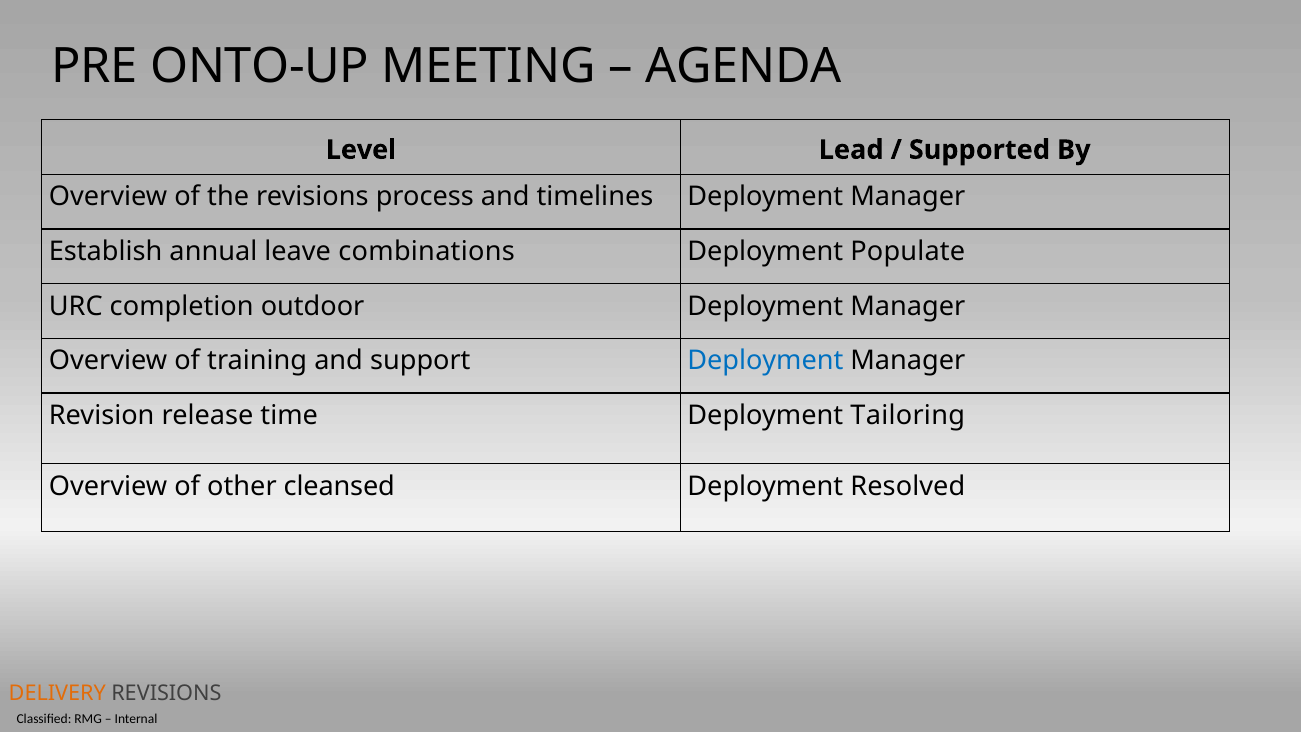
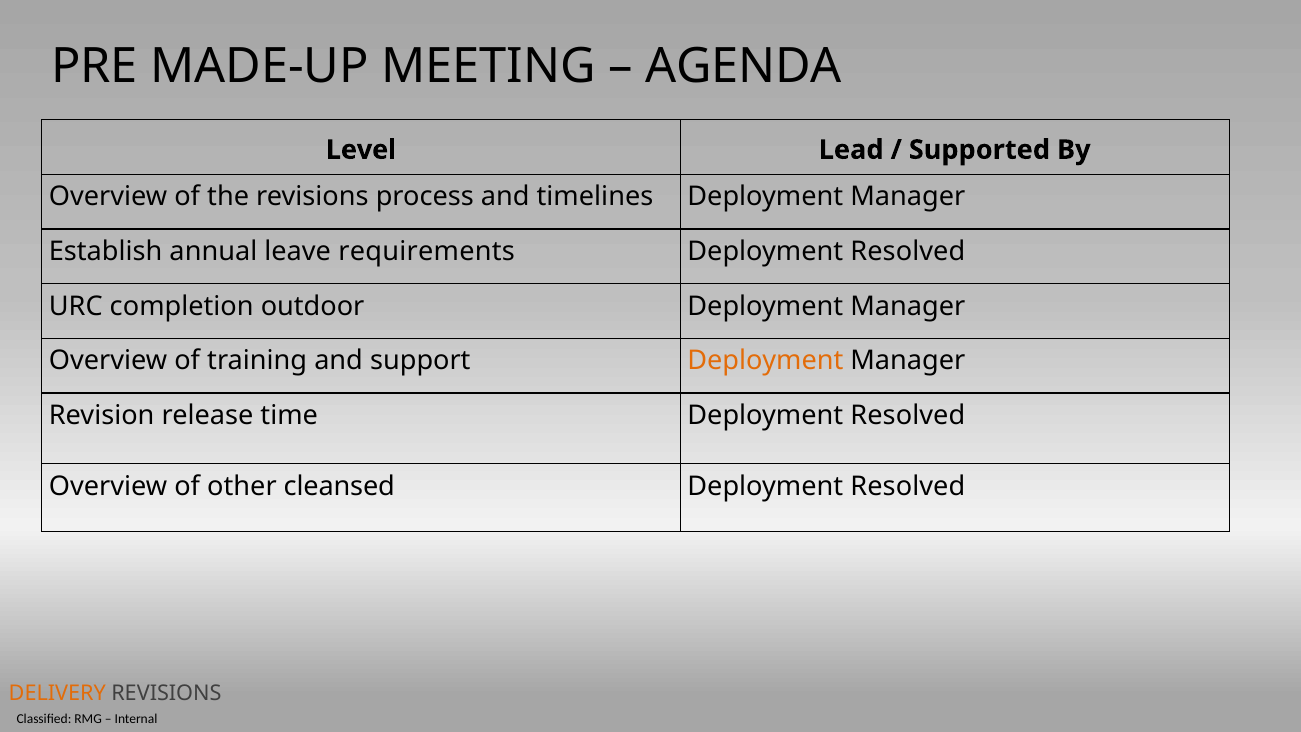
ONTO-UP: ONTO-UP -> MADE-UP (260, 66)
combinations: combinations -> requirements (427, 252)
Populate: Populate -> Resolved (908, 252)
Deployment colour: blue -> orange (765, 361)
time Deployment Tailoring: Tailoring -> Resolved (908, 416)
